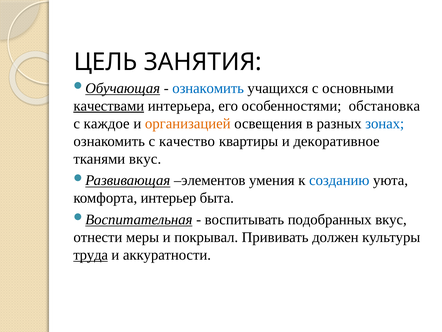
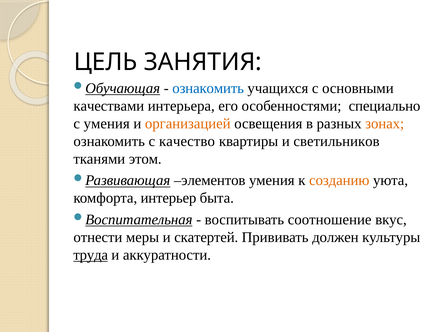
качествами underline: present -> none (109, 106)
обстановка: обстановка -> специально (385, 106)
с каждое: каждое -> умения (107, 123)
зонах colour: blue -> orange (385, 123)
декоративное: декоративное -> светильников (337, 141)
тканями вкус: вкус -> этом (145, 159)
созданию colour: blue -> orange (339, 180)
подобранных: подобранных -> соотношение (330, 219)
покрывал: покрывал -> скатертей (206, 237)
